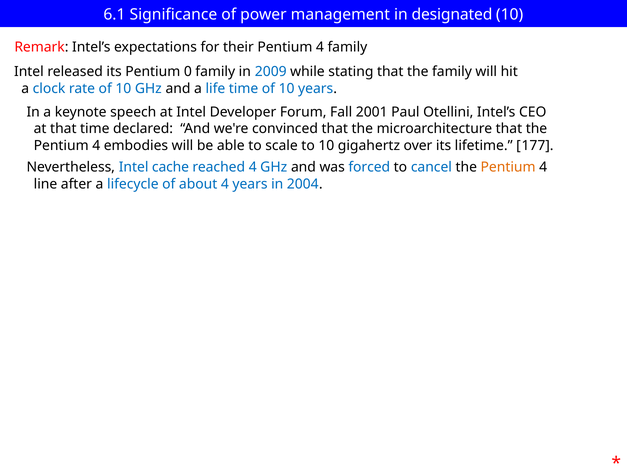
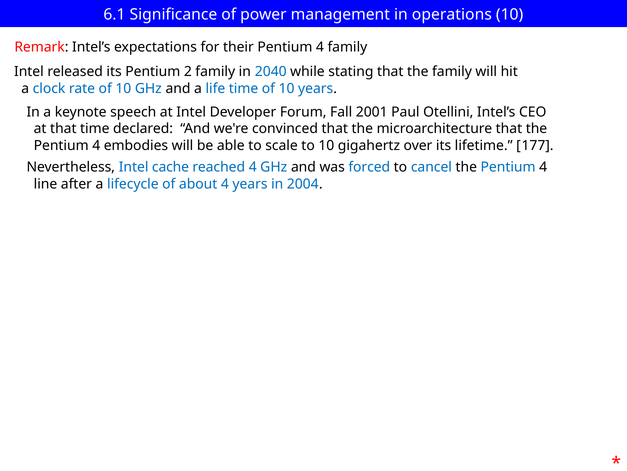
designated: designated -> operations (452, 15)
0: 0 -> 2 (188, 72)
2009: 2009 -> 2040 (271, 72)
Pentium colour: orange -> blue (508, 167)
